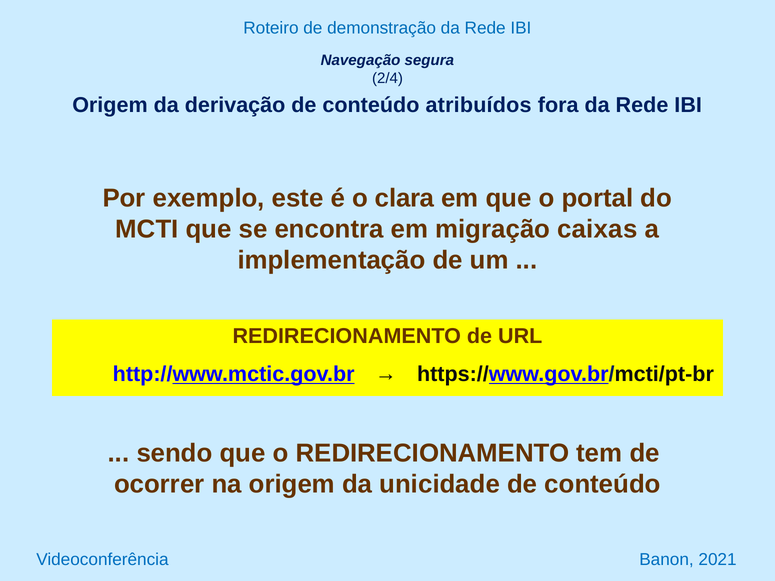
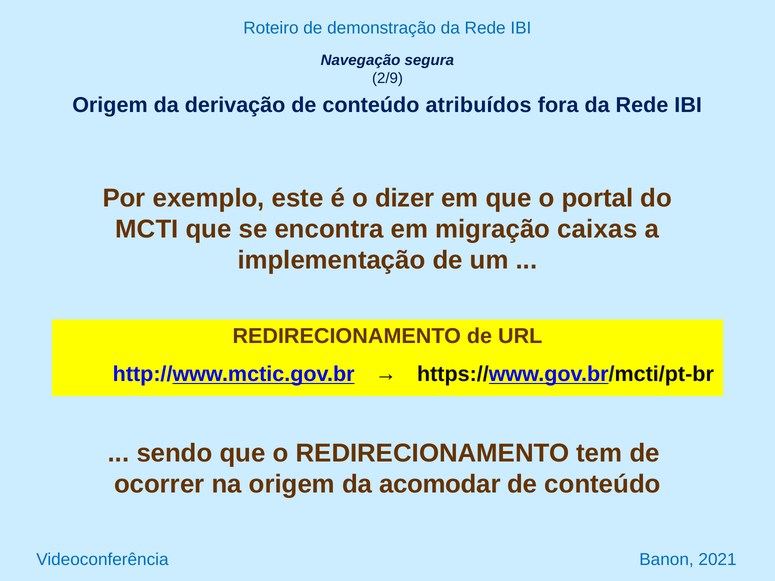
2/4: 2/4 -> 2/9 (387, 78)
clara: clara -> dizer (405, 198)
unicidade: unicidade -> acomodar (440, 484)
